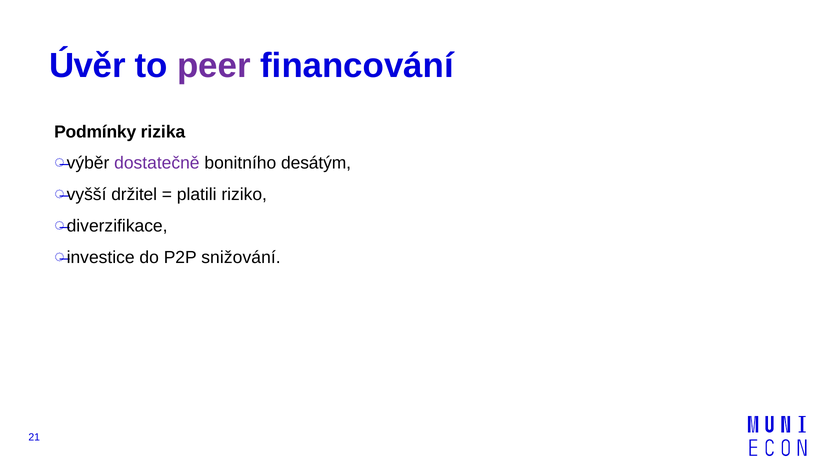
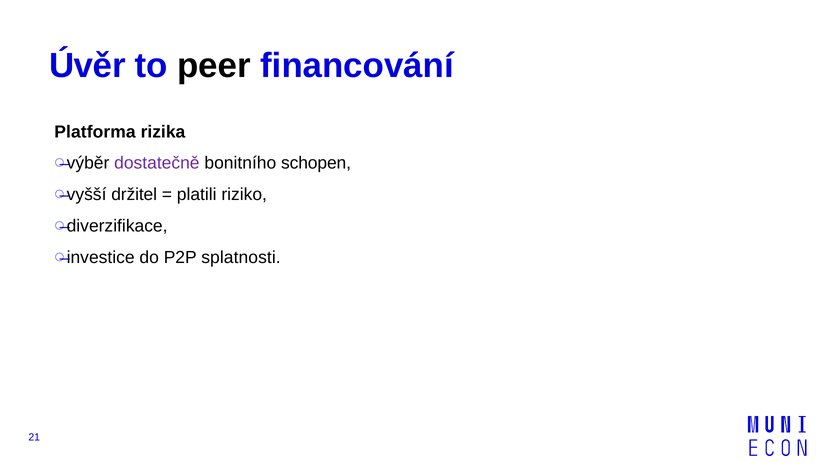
peer colour: purple -> black (214, 66)
Podmínky: Podmínky -> Platforma (95, 132)
desátým: desátým -> schopen (316, 163)
snižování: snižování -> splatnosti (241, 257)
